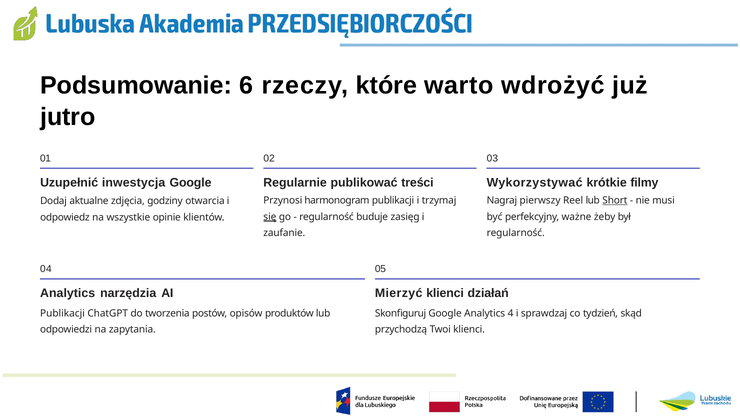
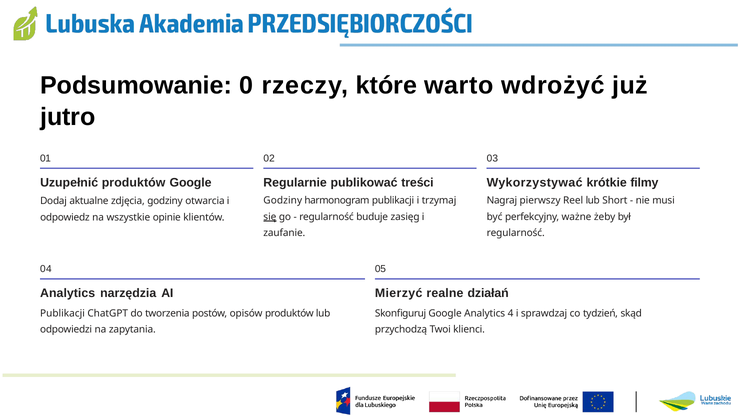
6: 6 -> 0 (246, 86)
Uzupełnić inwestycja: inwestycja -> produktów (134, 183)
Przynosi: Przynosi -> Godziny (283, 200)
Short underline: present -> none (615, 200)
Mierzyć klienci: klienci -> realne (445, 294)
